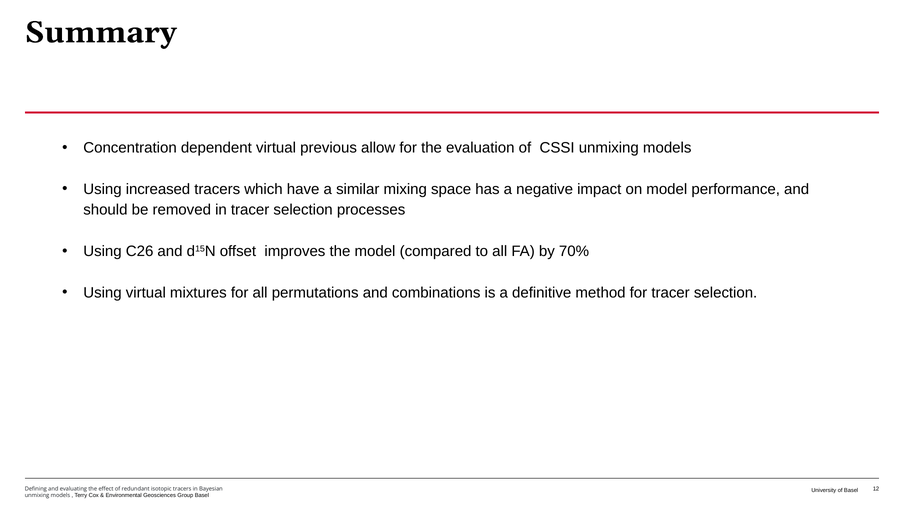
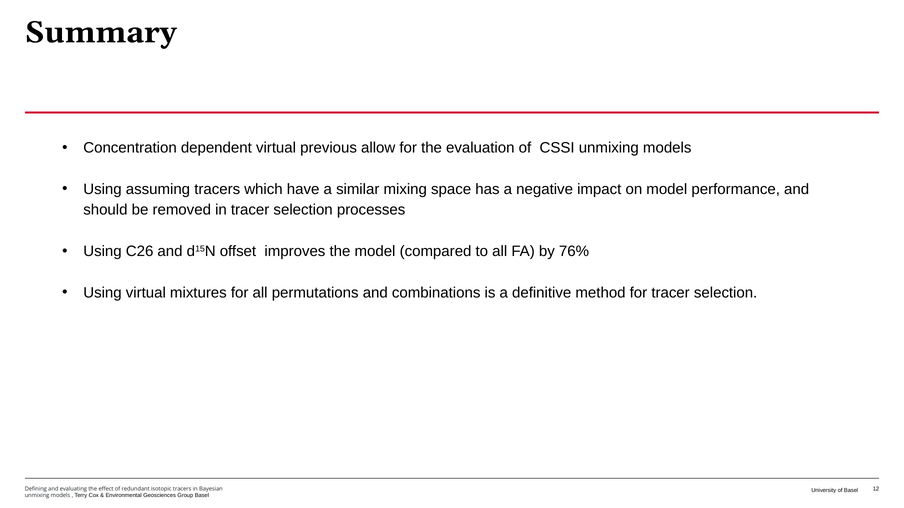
increased: increased -> assuming (158, 190)
70%: 70% -> 76% (574, 252)
